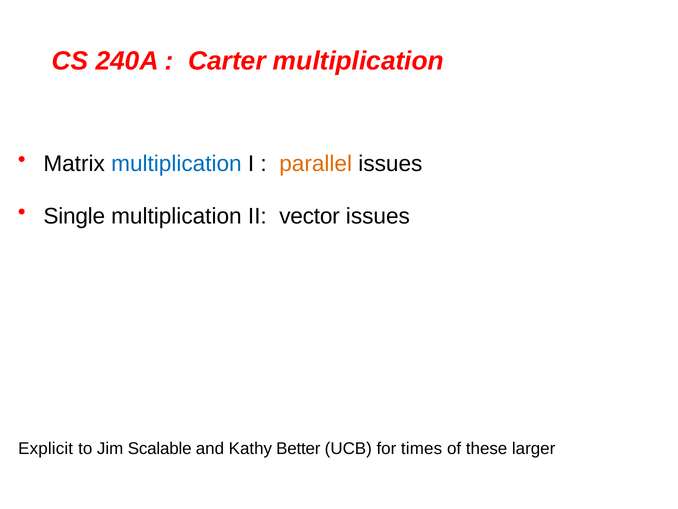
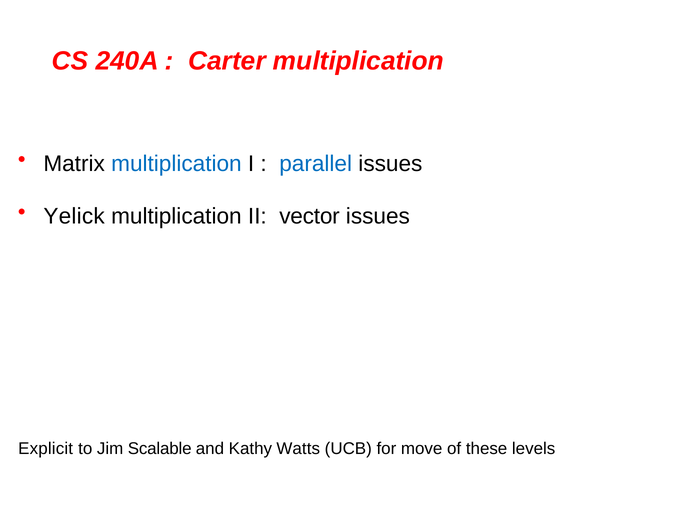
parallel colour: orange -> blue (316, 163)
Single: Single -> Yelick (74, 216)
Better: Better -> Watts (298, 448)
times: times -> move (422, 448)
larger: larger -> levels (534, 448)
